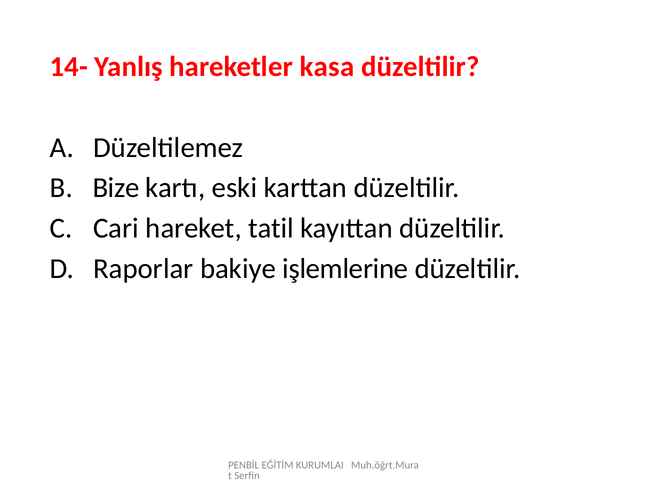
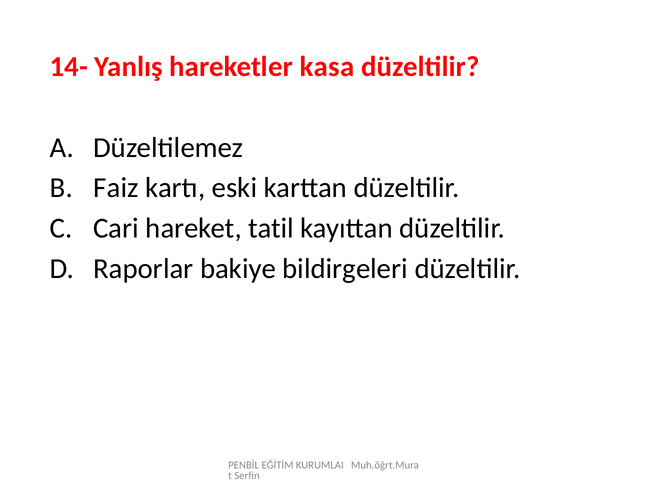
Bize: Bize -> Faiz (116, 188)
işlemlerine: işlemlerine -> bildirgeleri (345, 269)
